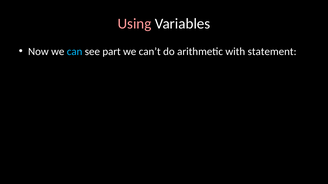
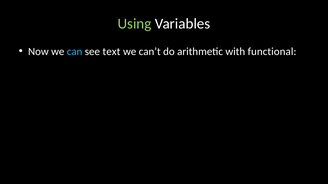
Using colour: pink -> light green (134, 24)
part: part -> text (111, 52)
statement: statement -> functional (272, 52)
